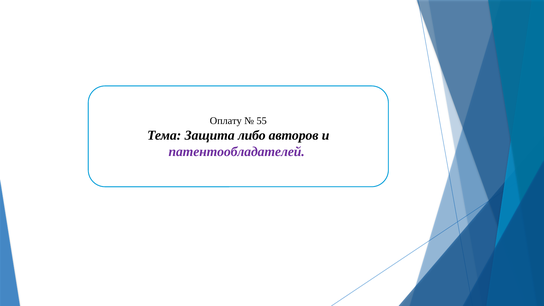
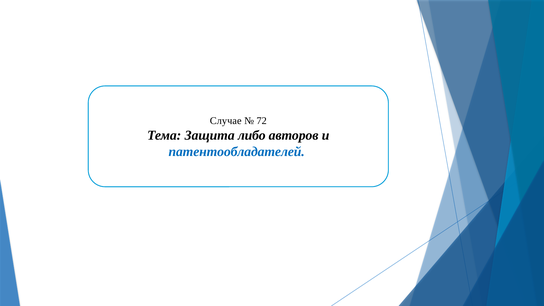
Оплату: Оплату -> Случае (226, 121)
55: 55 -> 72 (262, 121)
патентообладателей colour: purple -> blue (237, 152)
